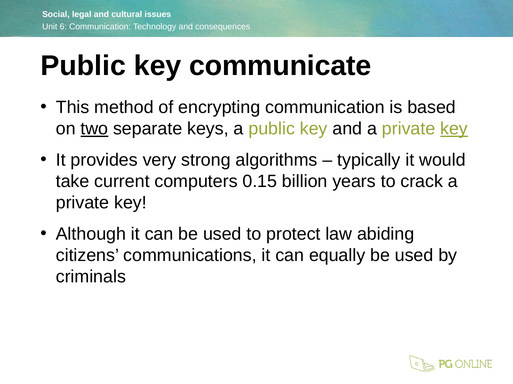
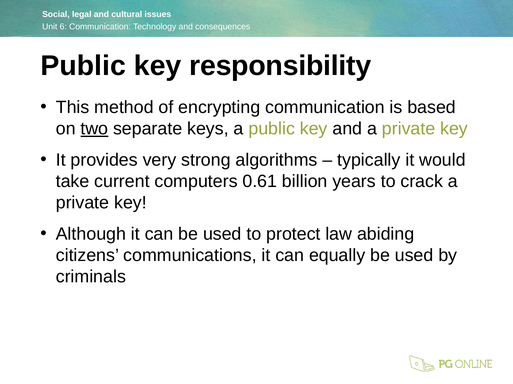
communicate: communicate -> responsibility (280, 66)
key underline: present -> none (454, 129)
0.15: 0.15 -> 0.61 (260, 182)
